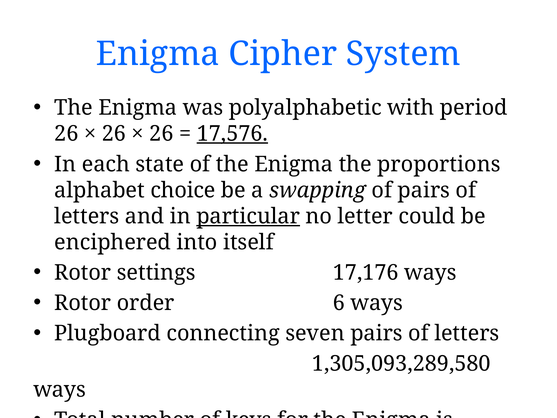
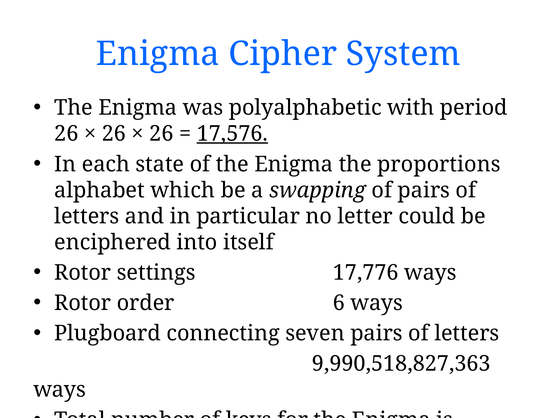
choice: choice -> which (183, 190)
particular underline: present -> none (248, 216)
17,176: 17,176 -> 17,776 (366, 272)
1,305,093,289,580: 1,305,093,289,580 -> 9,990,518,827,363 (401, 364)
